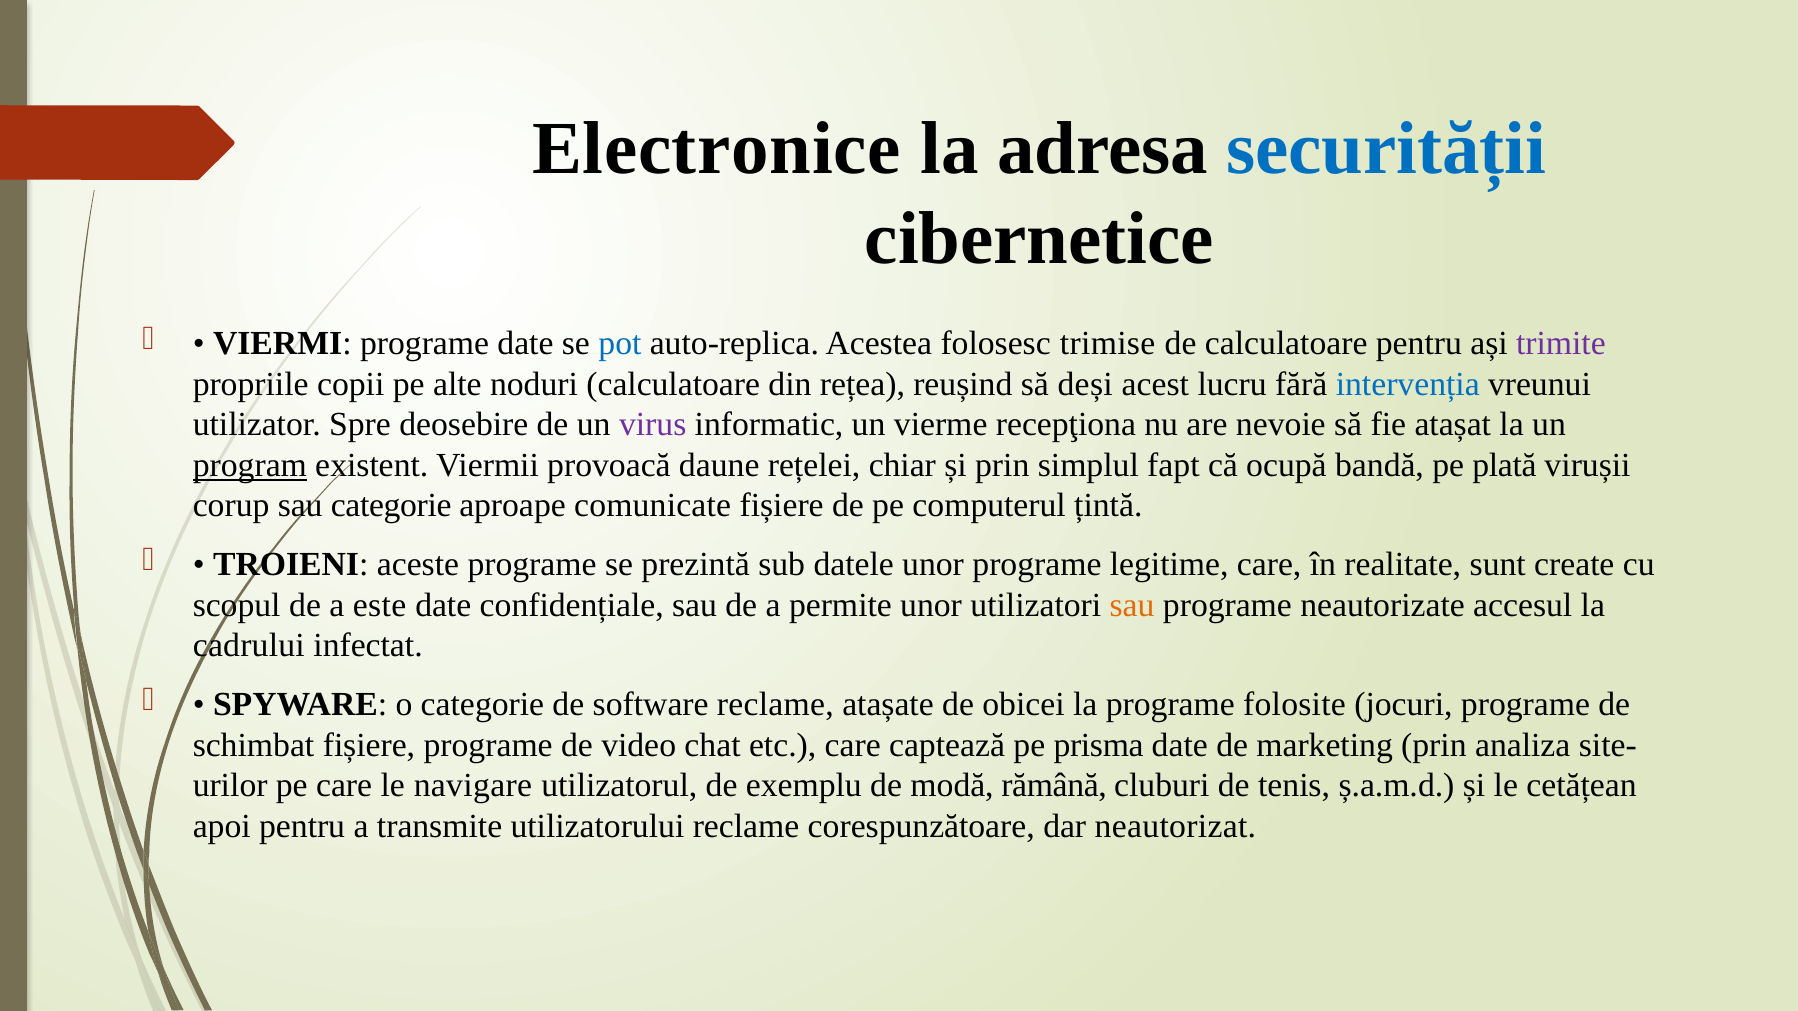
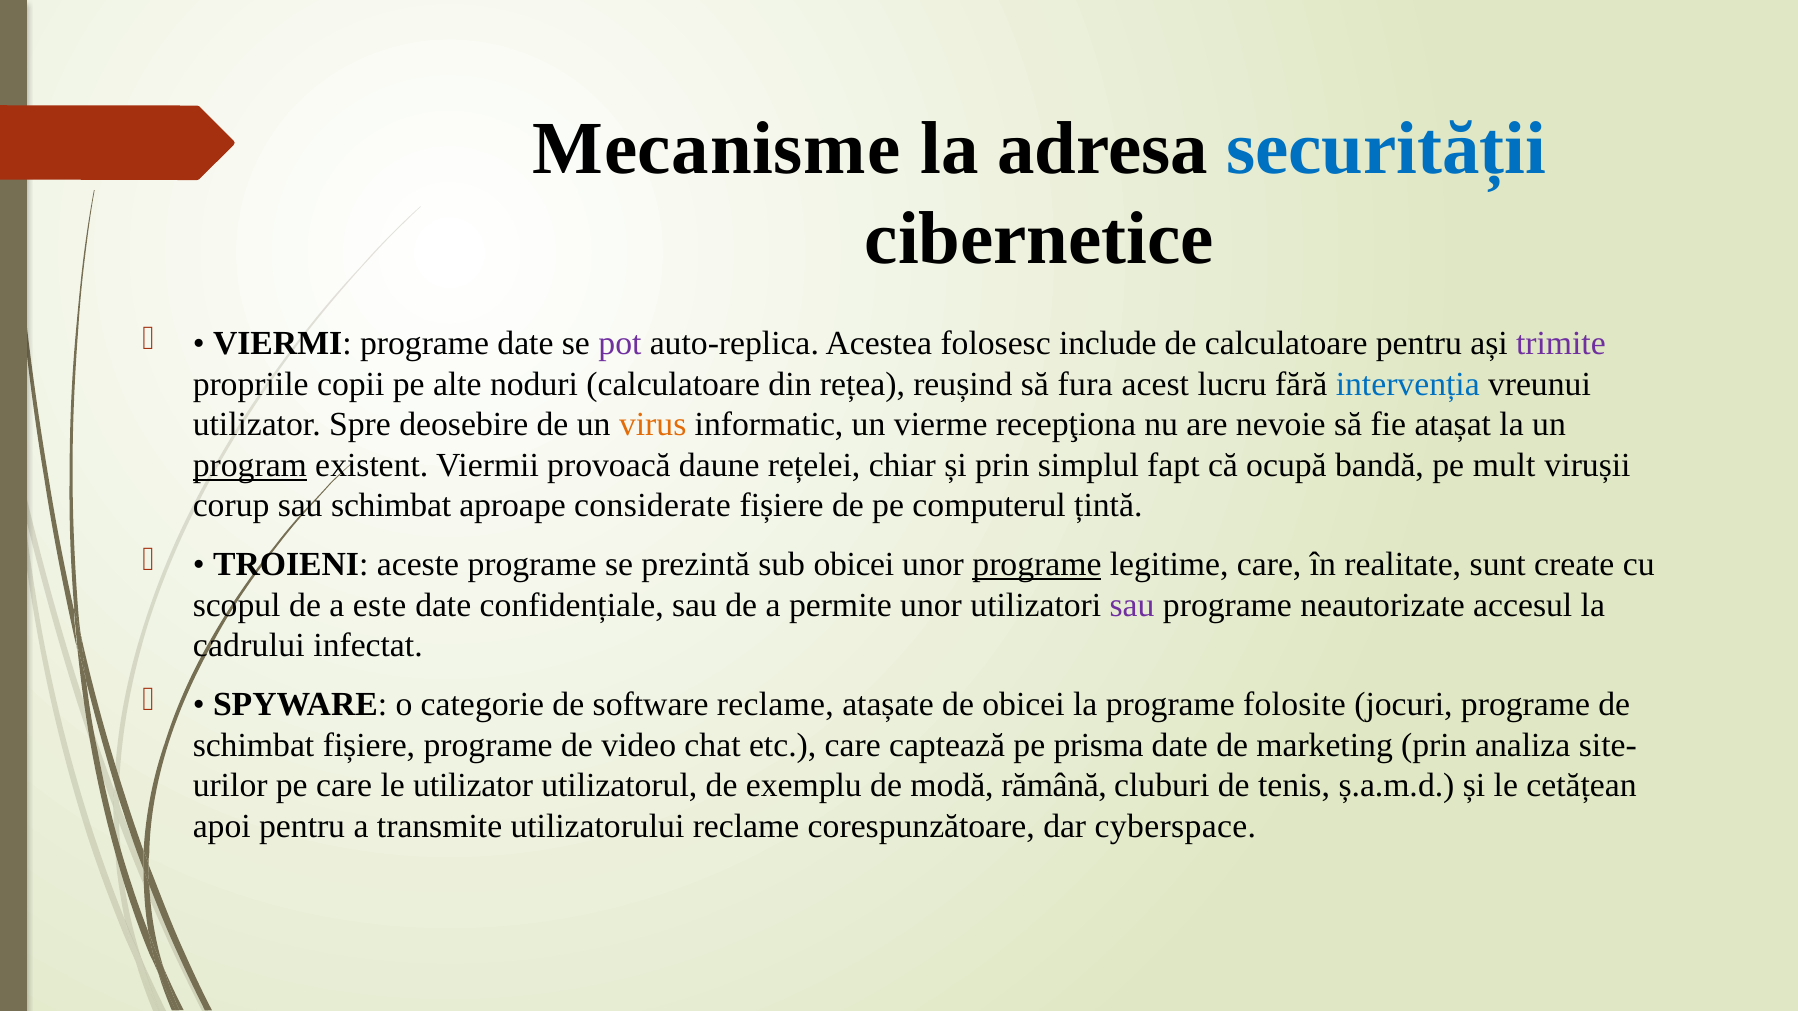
Electronice: Electronice -> Mecanisme (716, 149)
pot colour: blue -> purple (620, 344)
trimise: trimise -> include (1108, 344)
deși: deși -> fura (1085, 384)
virus colour: purple -> orange (653, 425)
plată: plată -> mult (1504, 465)
sau categorie: categorie -> schimbat (391, 506)
comunicate: comunicate -> considerate (653, 506)
sub datele: datele -> obicei (854, 565)
programe underline: none -> present (1037, 565)
sau colour: orange -> purple (1132, 605)
le navigare: navigare -> utilizator (473, 786)
neautorizat: neautorizat -> cyberspace (1175, 826)
